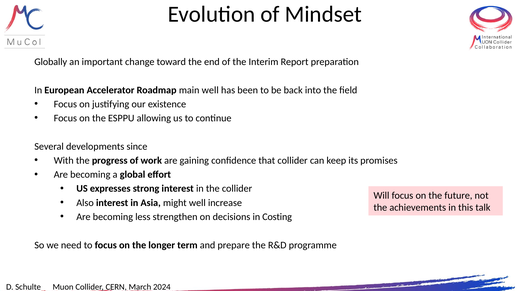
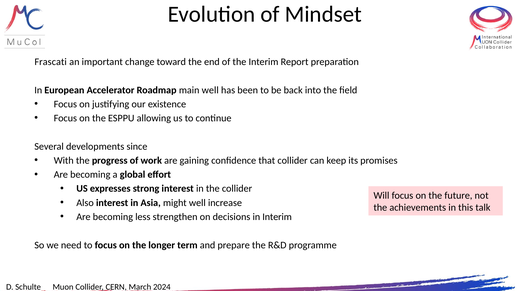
Globally: Globally -> Frascati (51, 62)
in Costing: Costing -> Interim (277, 217)
